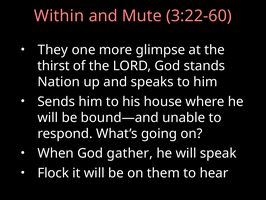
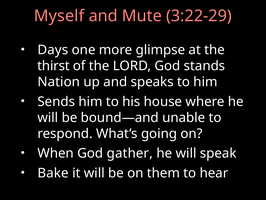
Within: Within -> Myself (59, 16)
3:22-60: 3:22-60 -> 3:22-29 (199, 16)
They: They -> Days (53, 50)
Flock: Flock -> Bake (53, 173)
